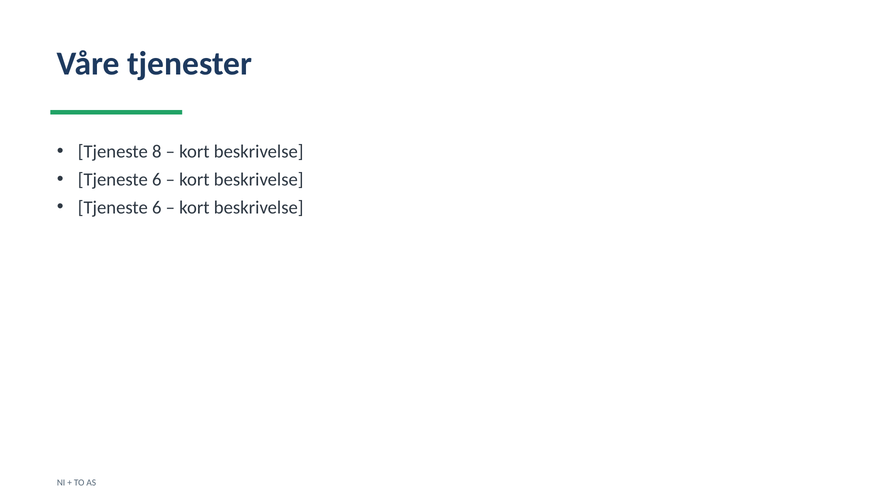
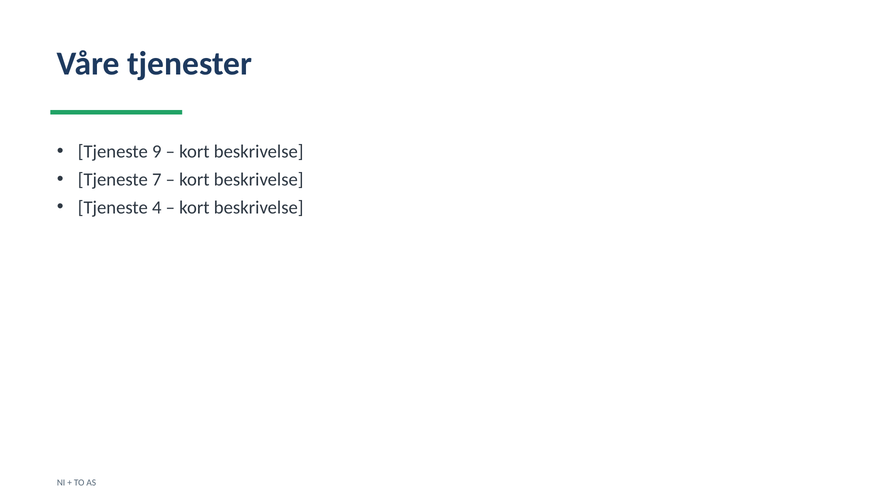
8: 8 -> 9 (157, 151)
6: 6 -> 7 (157, 179)
6: 6 -> 4 (157, 207)
